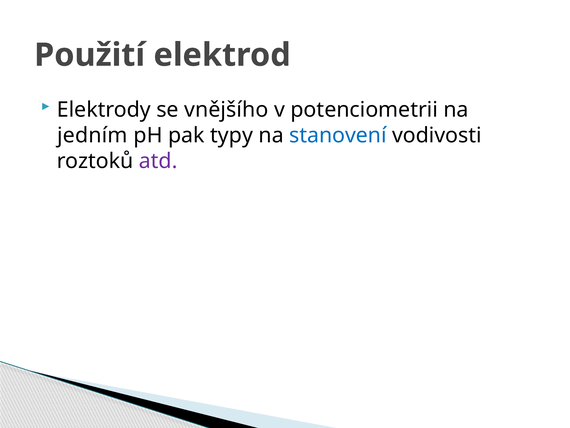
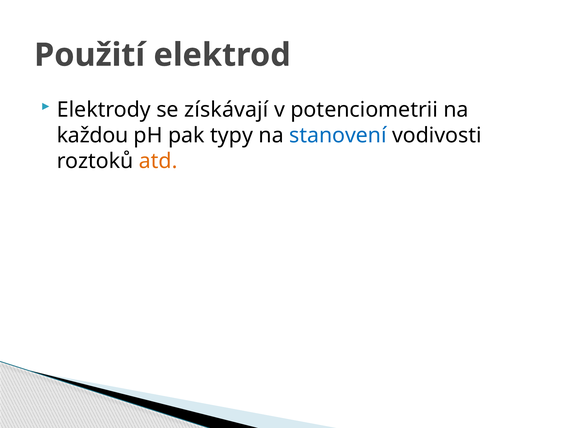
vnějšího: vnějšího -> získávají (226, 109)
jedním: jedním -> každou (93, 135)
atd colour: purple -> orange (158, 161)
